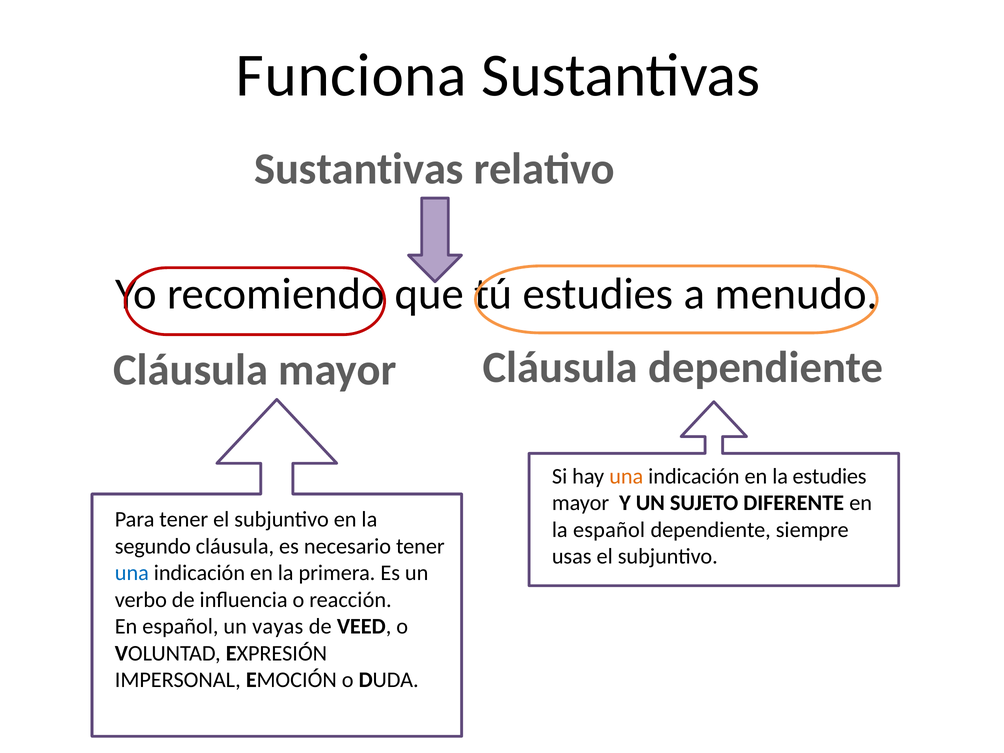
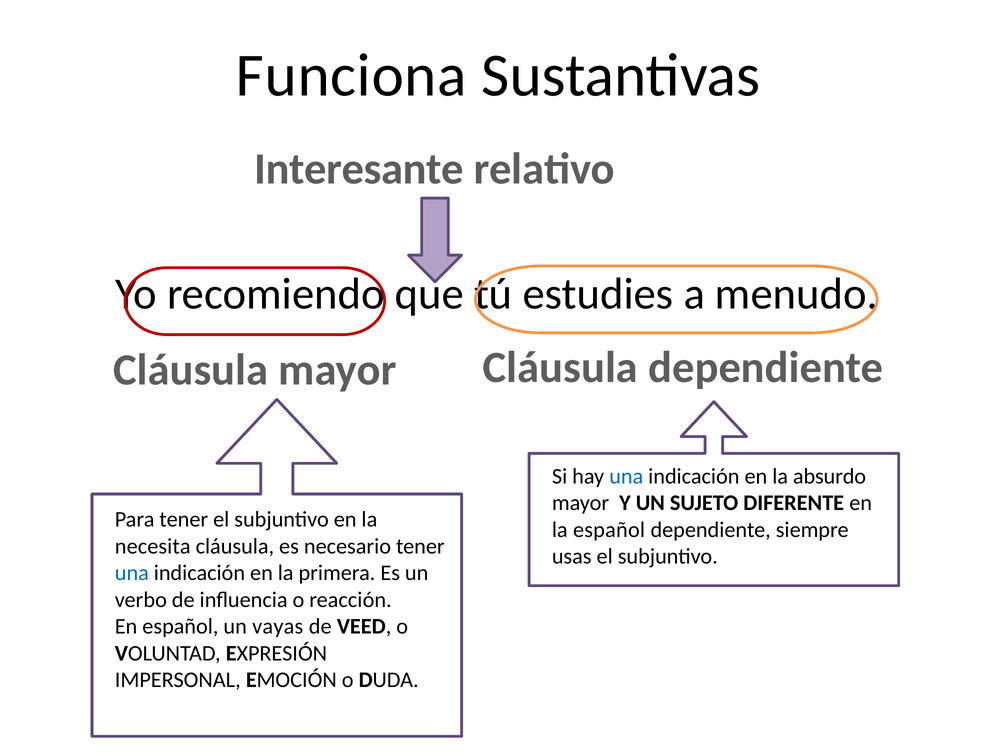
Sustantivas: Sustantivas -> Interesante (359, 169)
una colour: orange -> blue (626, 476)
la estudies: estudies -> absurdo (830, 476)
segundo: segundo -> necesita (153, 546)
